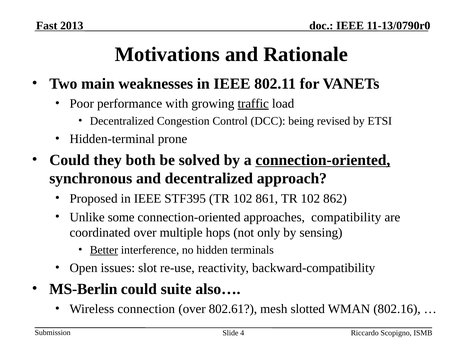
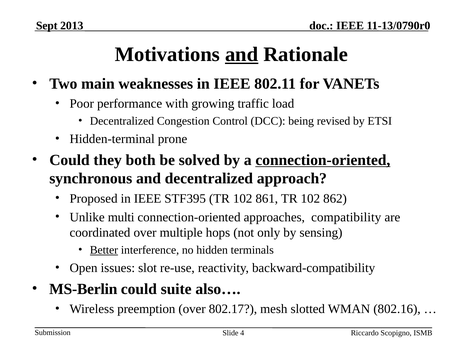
Fast: Fast -> Sept (47, 26)
and underline: none -> present (242, 55)
traffic underline: present -> none (253, 104)
some: some -> multi (121, 217)
connection: connection -> preemption (146, 309)
802.61: 802.61 -> 802.17 (233, 309)
